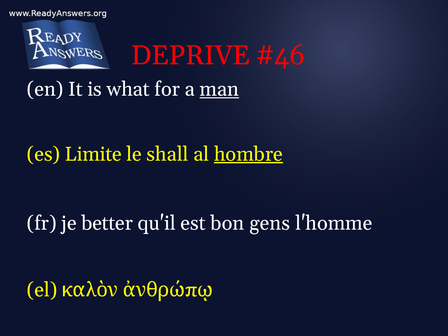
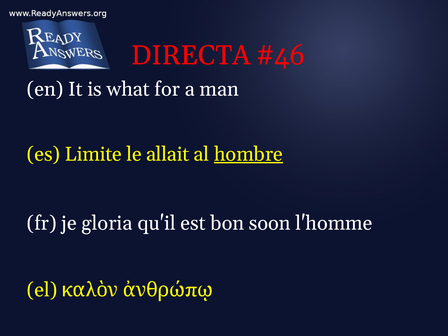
DEPRIVE: DEPRIVE -> DIRECTA (191, 55)
man underline: present -> none (219, 89)
shall: shall -> allait (168, 154)
better: better -> gloria (107, 223)
gens: gens -> soon (270, 223)
